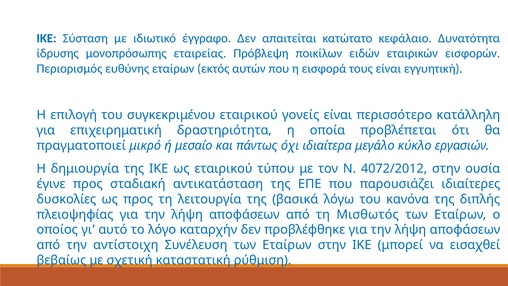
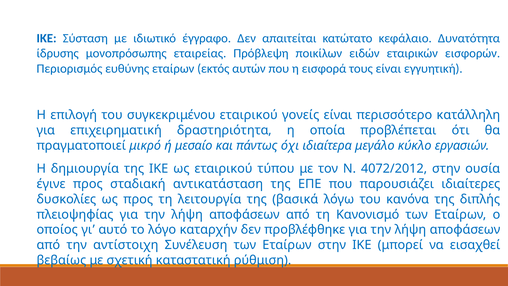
Μισθωτός: Μισθωτός -> Κανονισμό (368, 214)
